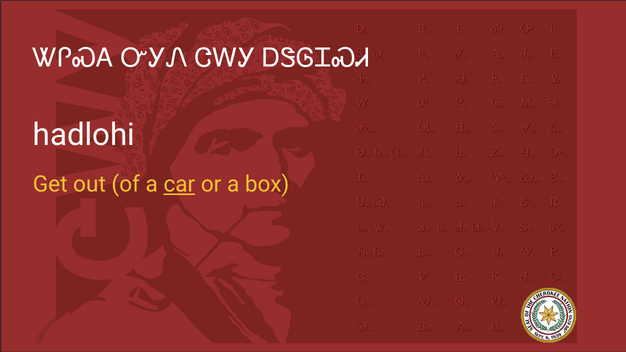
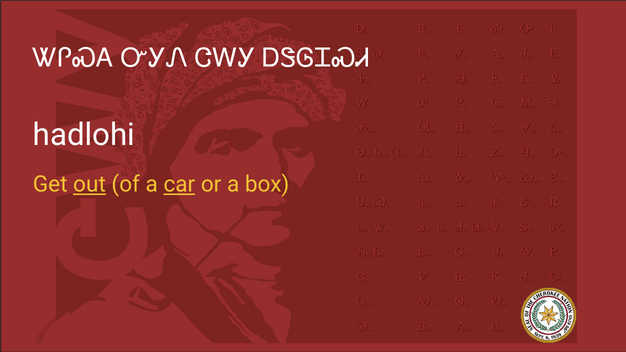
out underline: none -> present (90, 185)
